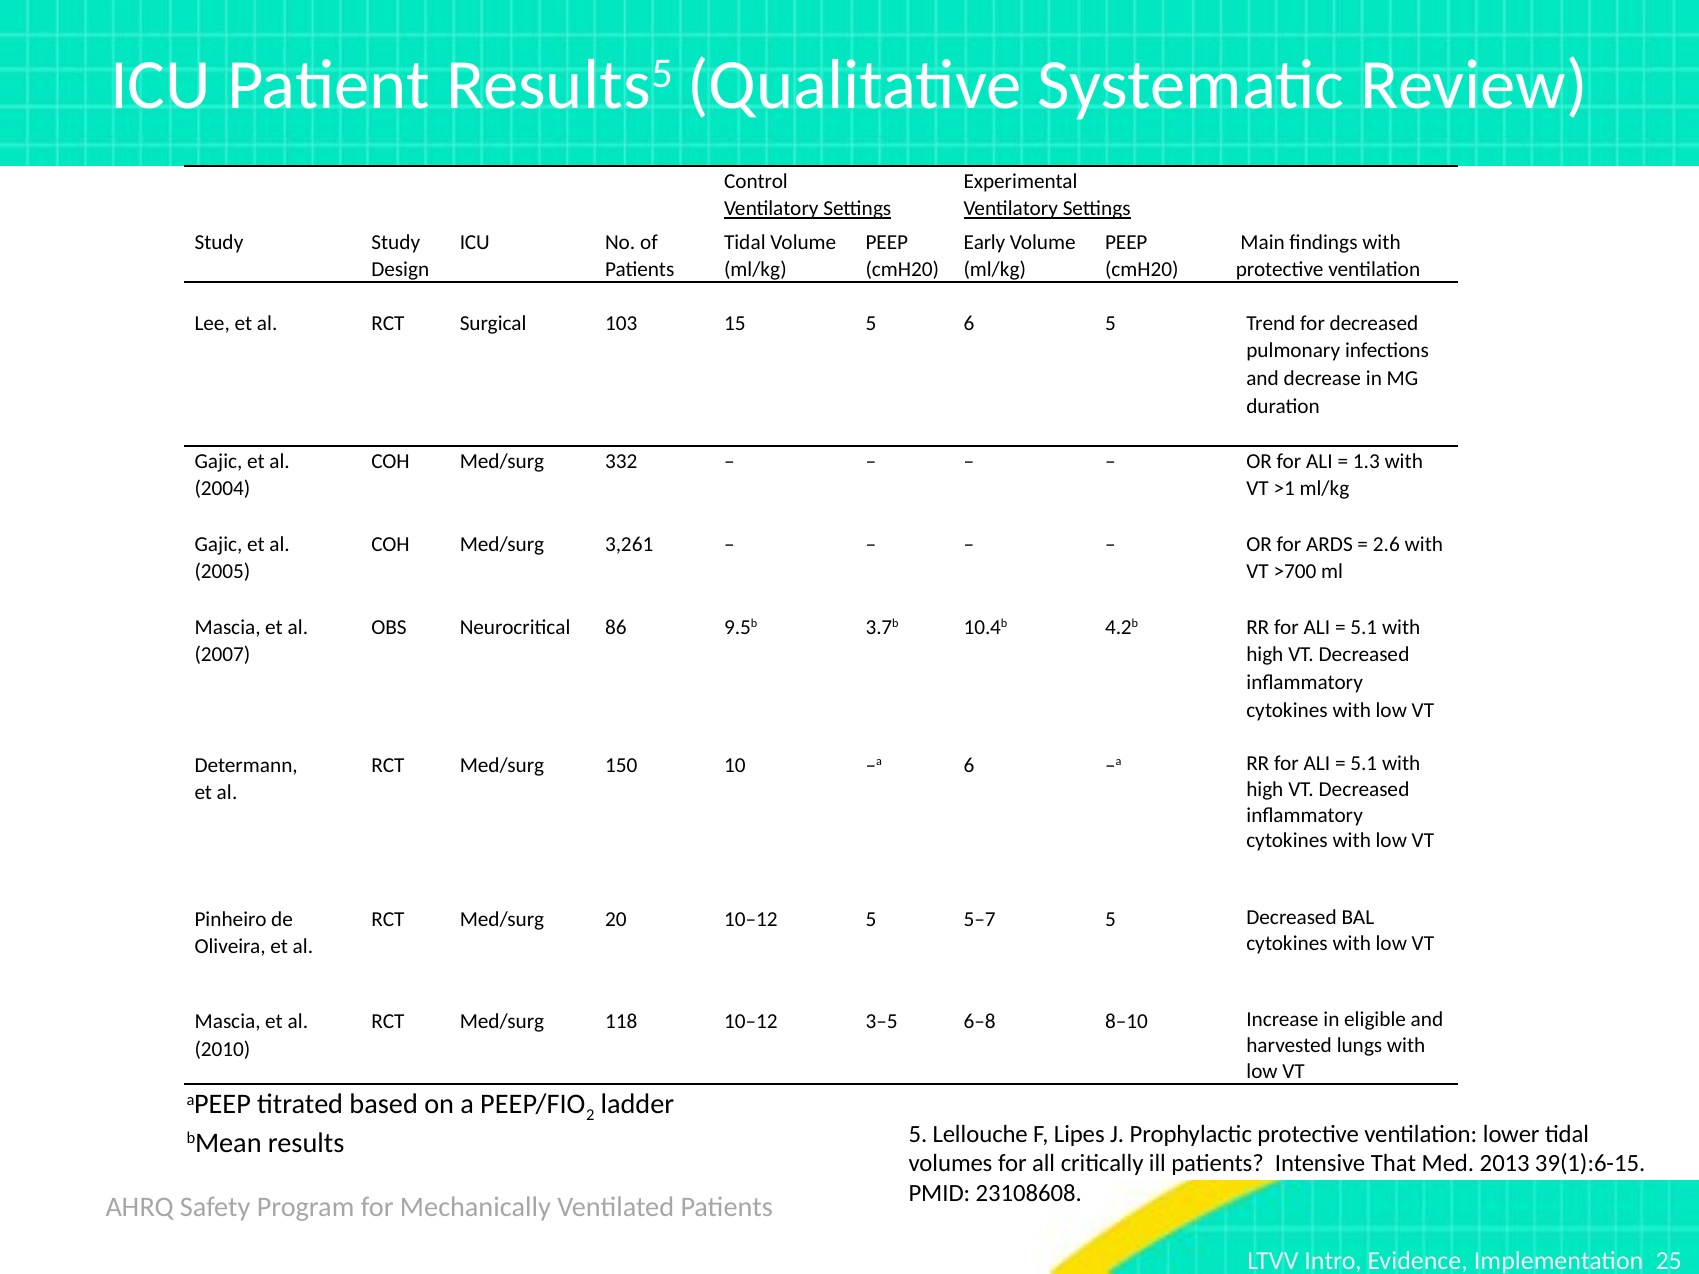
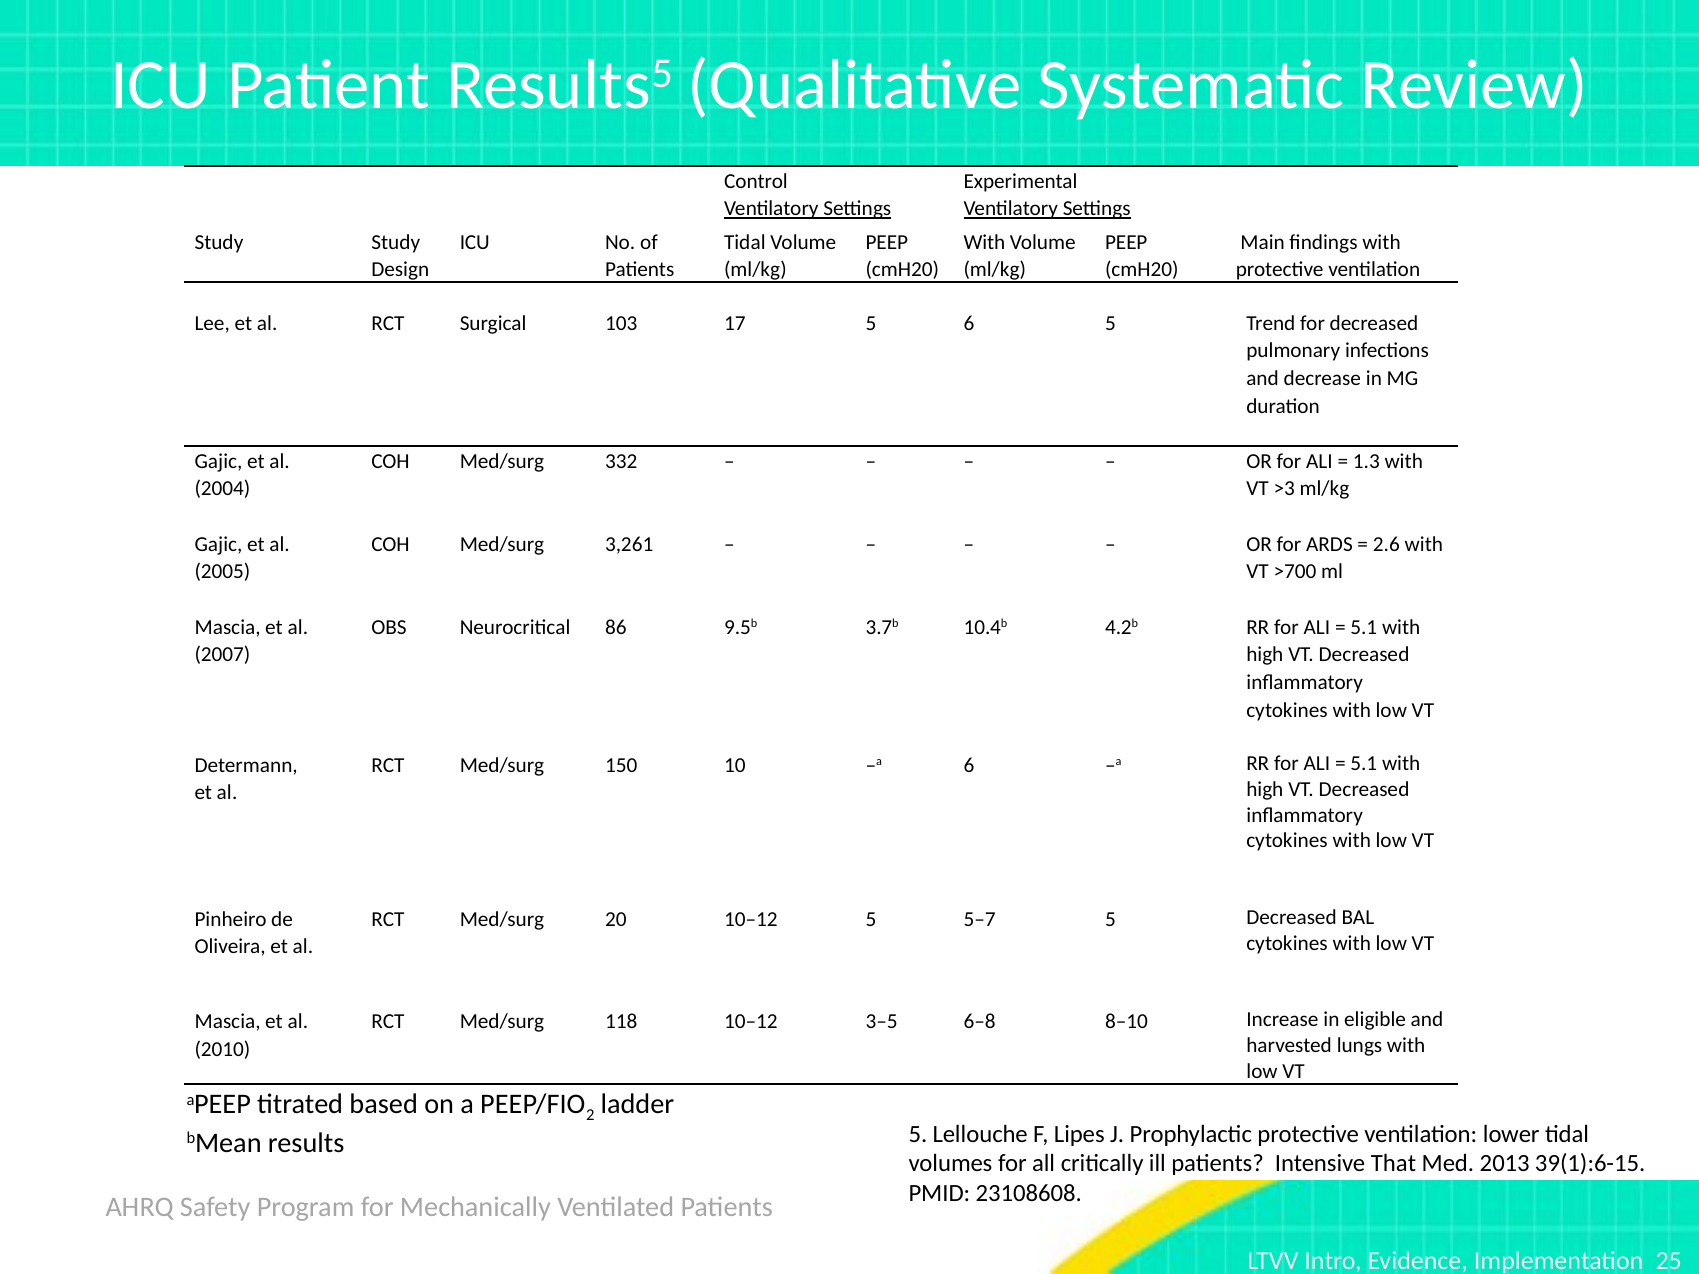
Early: Early -> With (984, 242)
15: 15 -> 17 (735, 323)
>1: >1 -> >3 (1284, 489)
